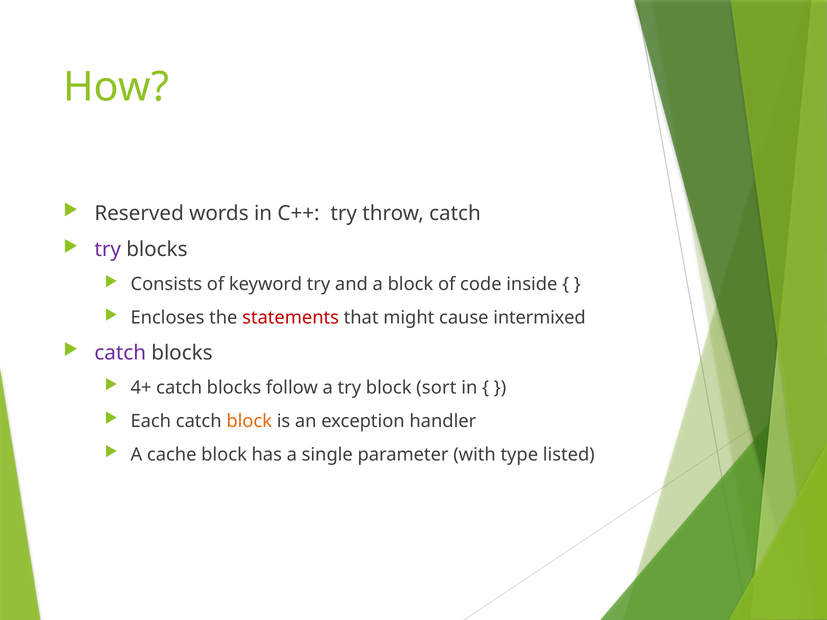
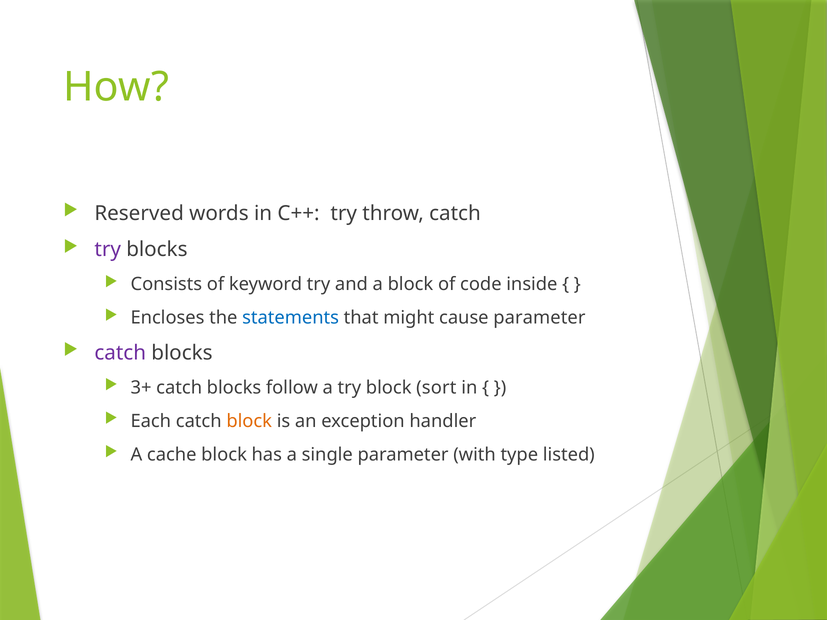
statements colour: red -> blue (291, 318)
cause intermixed: intermixed -> parameter (539, 318)
4+: 4+ -> 3+ (141, 388)
